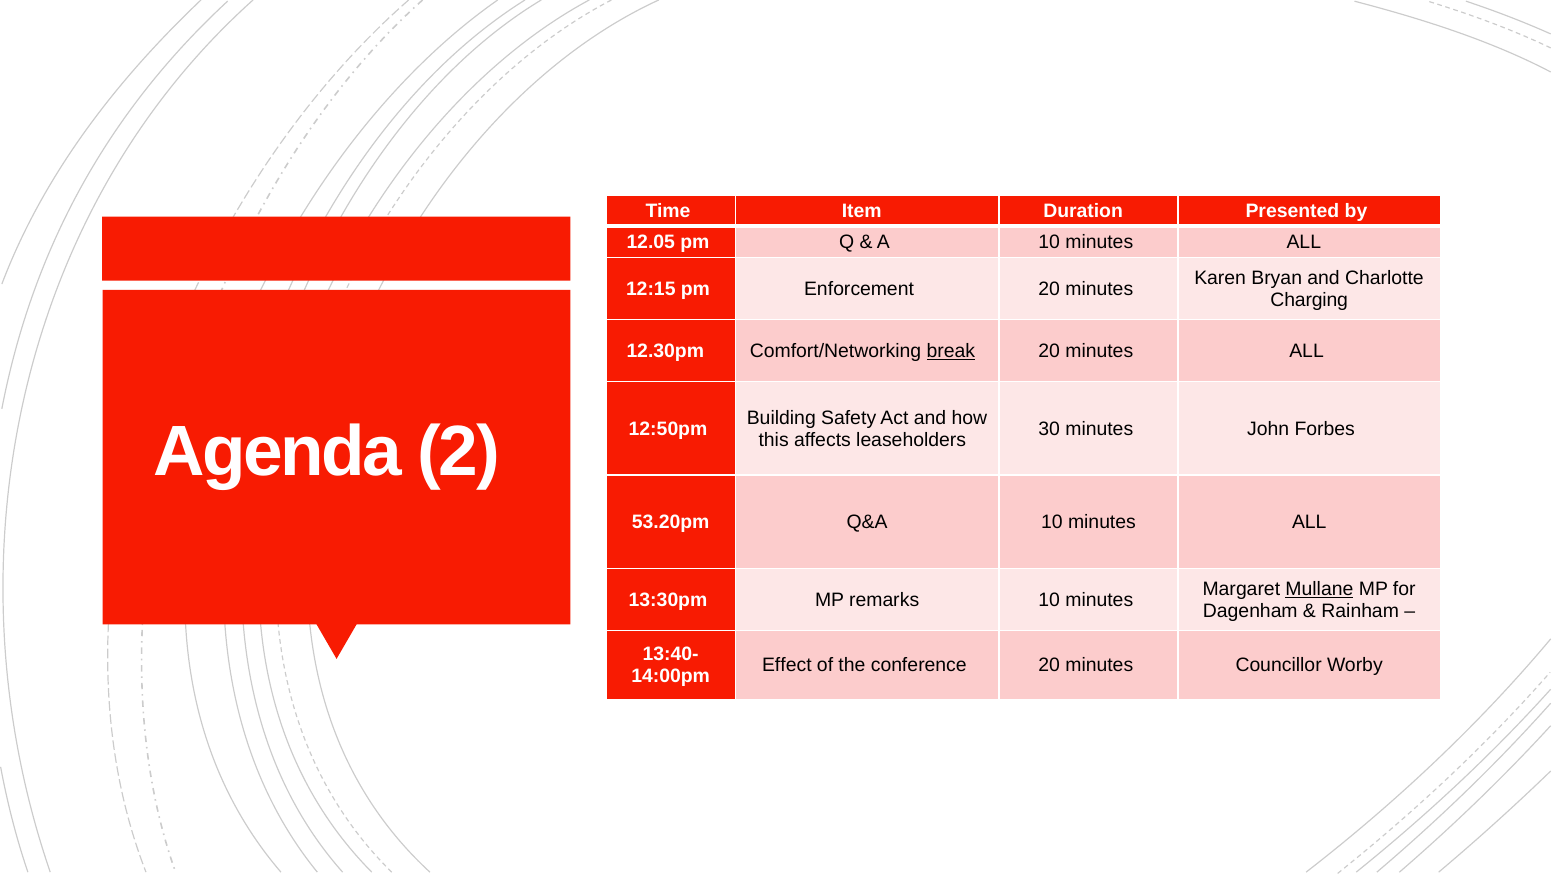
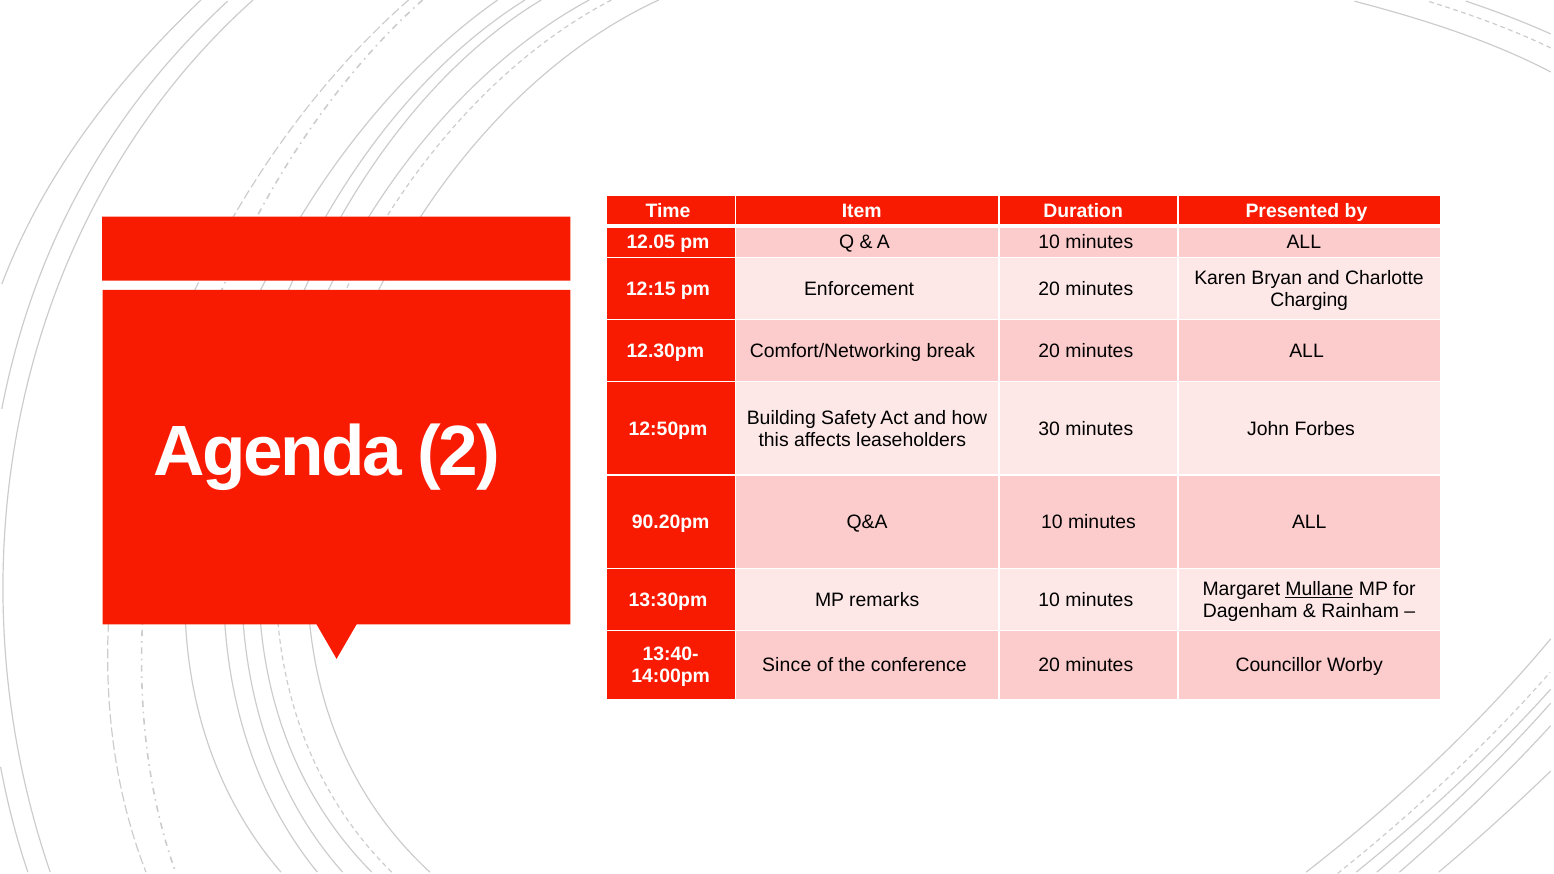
break underline: present -> none (951, 351)
53.20pm: 53.20pm -> 90.20pm (671, 522)
Effect: Effect -> Since (787, 665)
